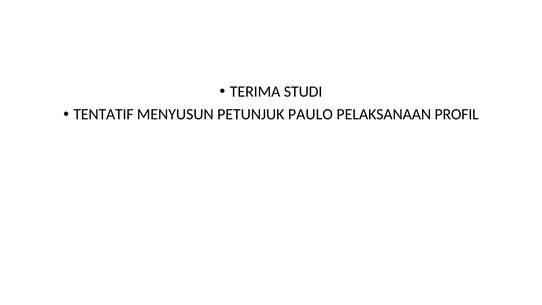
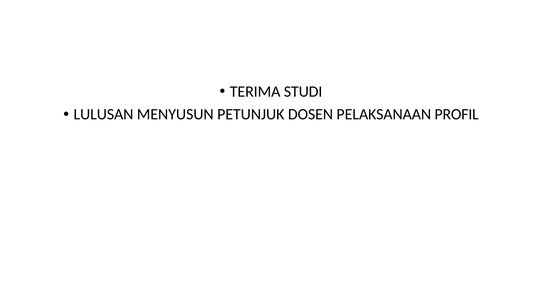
TENTATIF: TENTATIF -> LULUSAN (103, 114)
PAULO: PAULO -> DOSEN (311, 114)
